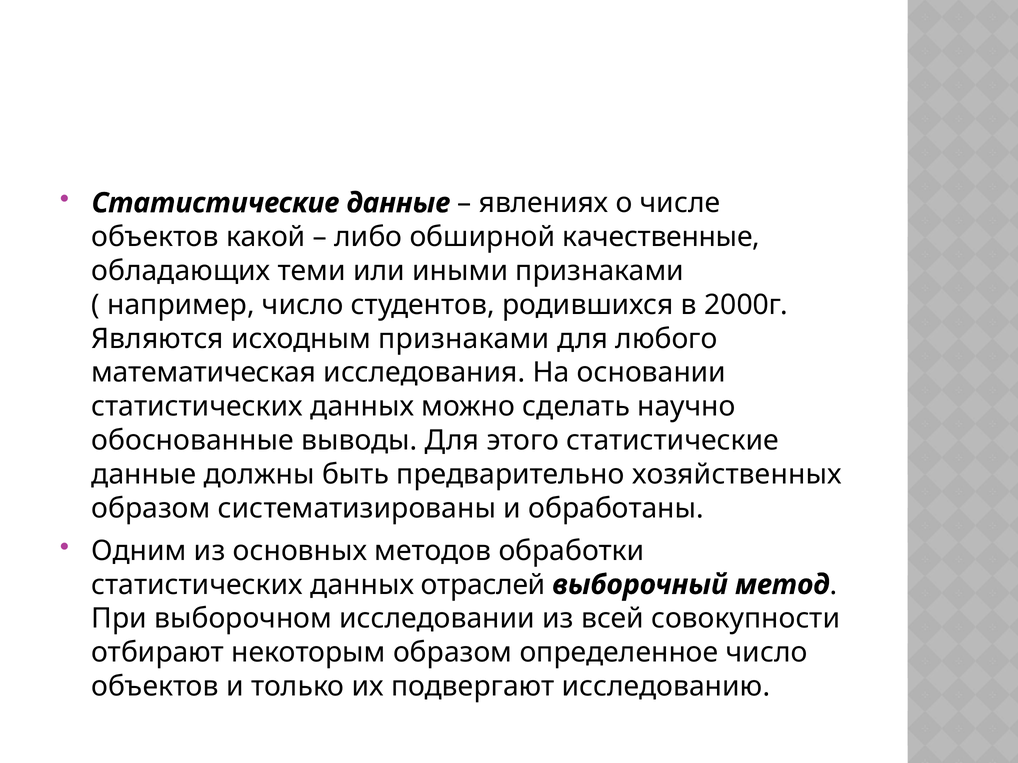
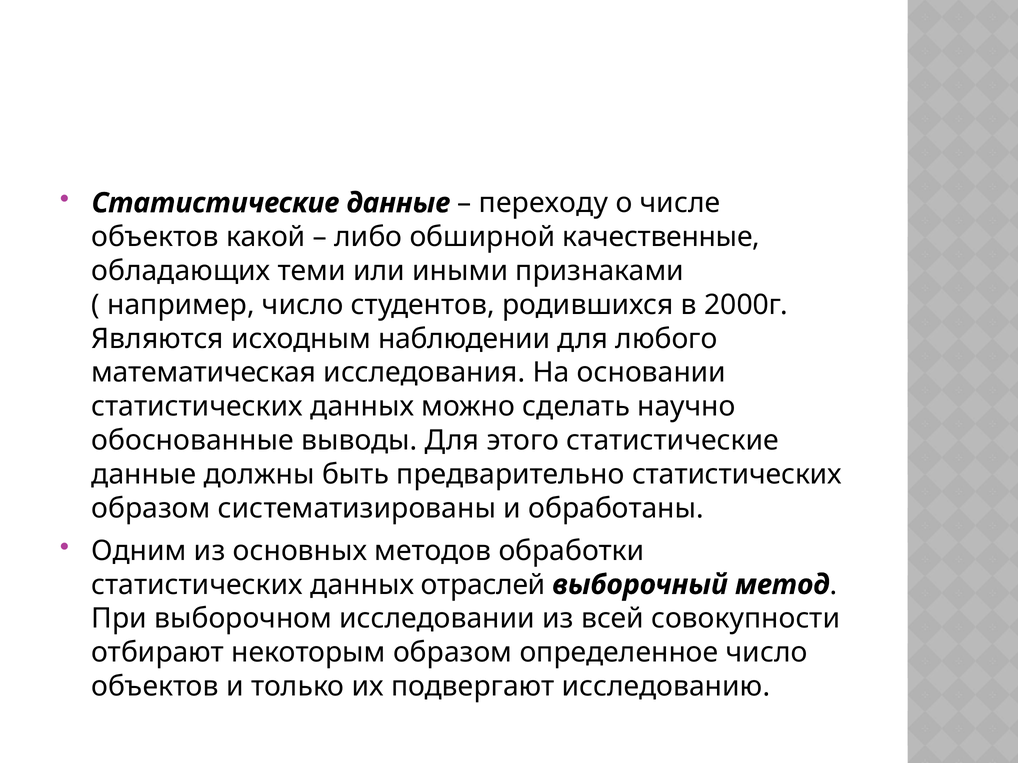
явлениях: явлениях -> переходу (543, 203)
исходным признаками: признаками -> наблюдении (464, 339)
предварительно хозяйственных: хозяйственных -> статистических (737, 475)
